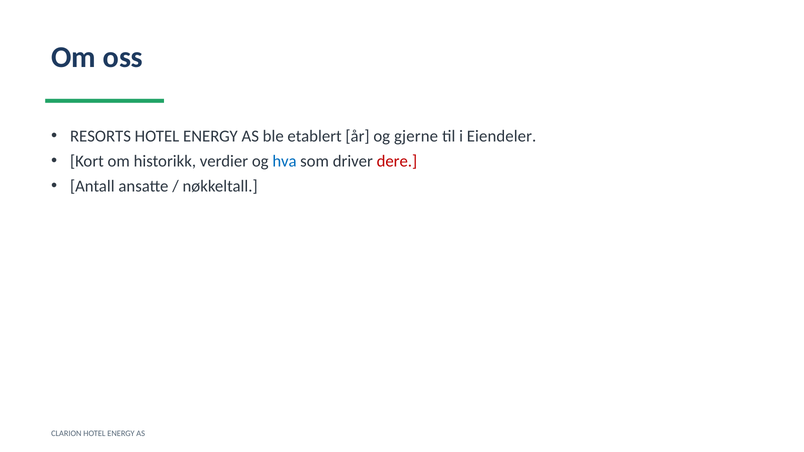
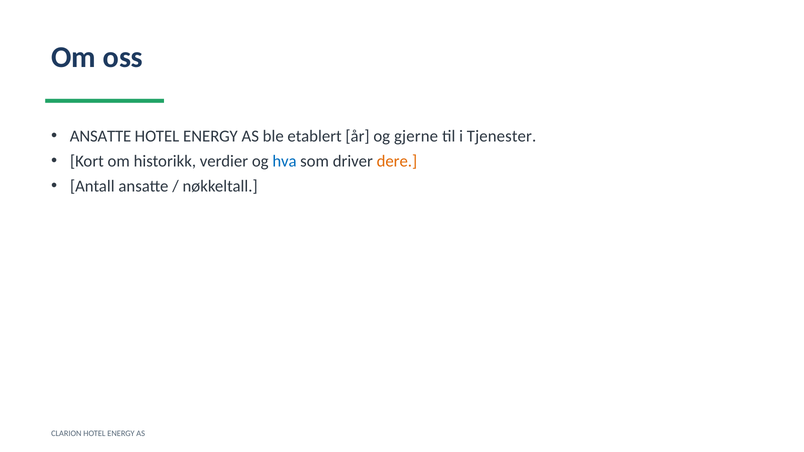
RESORTS: RESORTS -> ANSATTE (101, 136)
Eiendeler: Eiendeler -> Tjenester (502, 136)
dere colour: red -> orange (397, 161)
